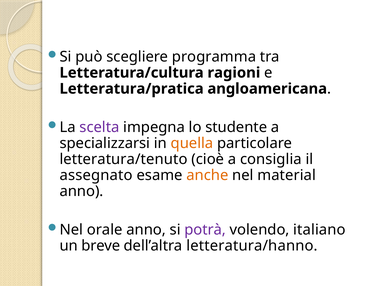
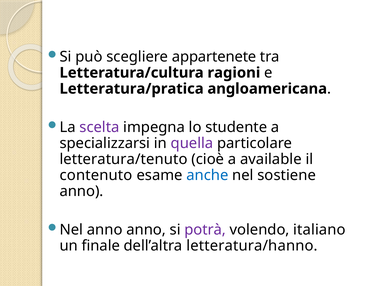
programma: programma -> appartenete (214, 57)
quella colour: orange -> purple (192, 143)
consiglia: consiglia -> available (271, 159)
assegnato: assegnato -> contenuto (96, 175)
anche colour: orange -> blue (207, 175)
material: material -> sostiene (287, 175)
Nel orale: orale -> anno (105, 229)
breve: breve -> finale (101, 245)
